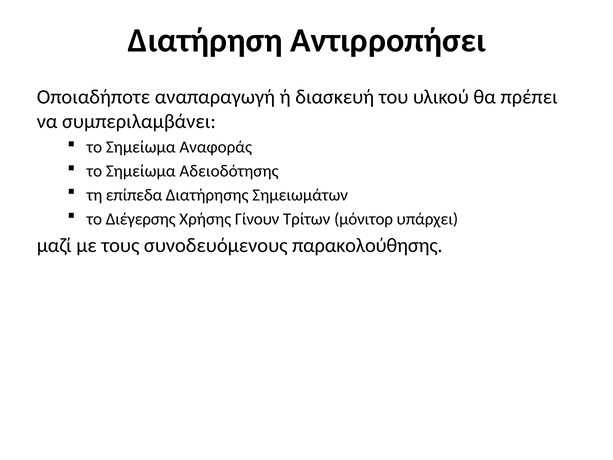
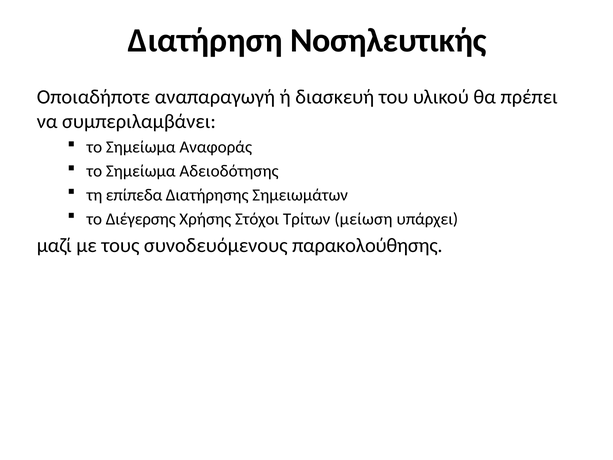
Αντιρροπήσει: Αντιρροπήσει -> Νοσηλευτικής (388, 41)
Γίνουν: Γίνουν -> Στόχοι (257, 219)
μόνιτορ: μόνιτορ -> μείωση (363, 219)
